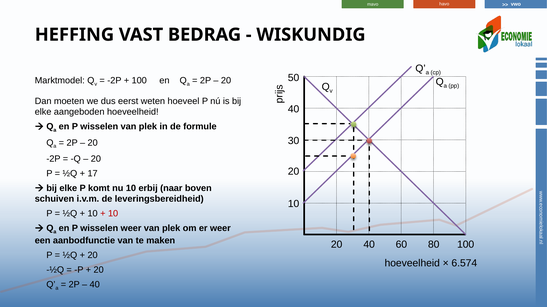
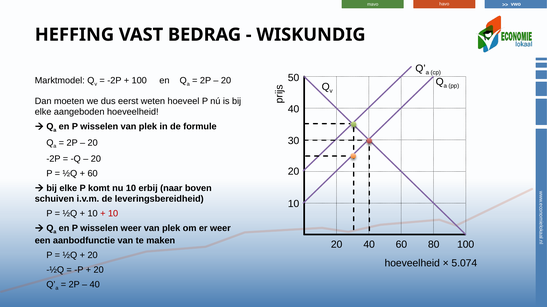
17: 17 -> 60 (93, 174)
6.574: 6.574 -> 5.074 (464, 264)
